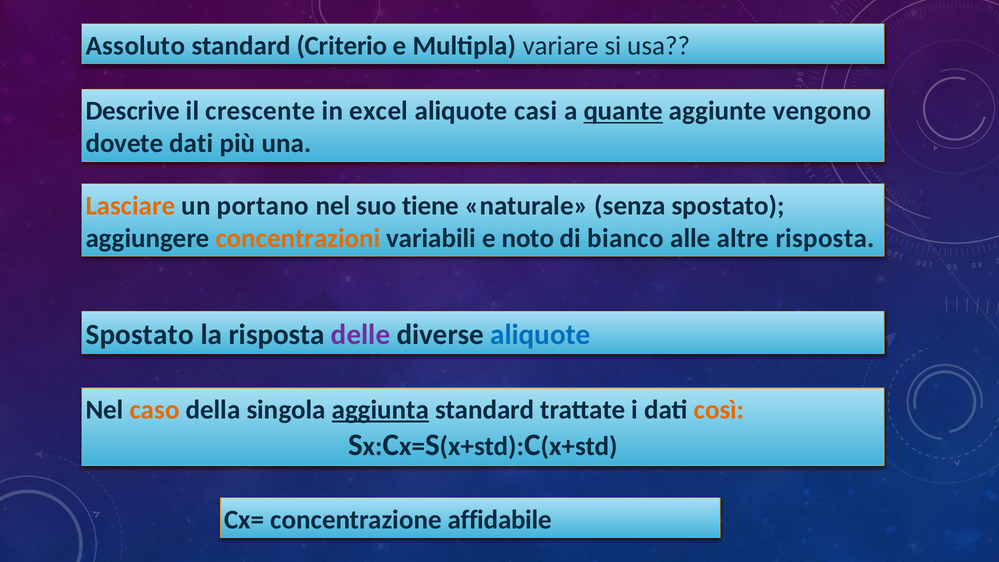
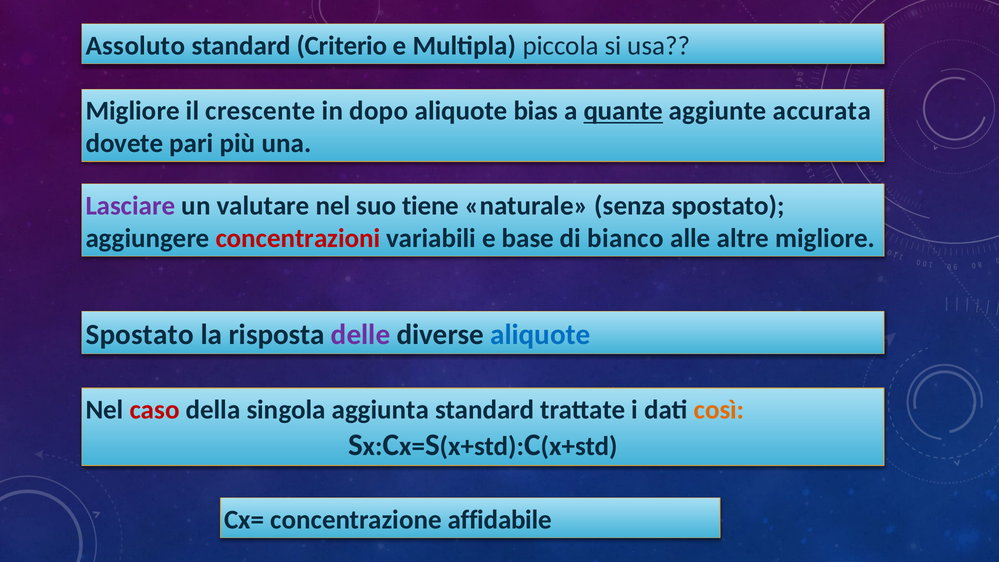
variare: variare -> piccola (561, 46)
Descrive: Descrive -> Migliore (133, 111)
excel: excel -> dopo (379, 111)
casi: casi -> bias (536, 111)
vengono: vengono -> accurata (822, 111)
dovete dati: dati -> pari (191, 143)
Lasciare colour: orange -> purple (130, 206)
portano: portano -> valutare (263, 206)
concentrazioni colour: orange -> red (298, 238)
noto: noto -> base (528, 238)
altre risposta: risposta -> migliore (825, 238)
caso colour: orange -> red (155, 410)
aggiunta underline: present -> none (380, 410)
